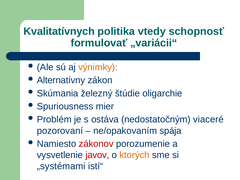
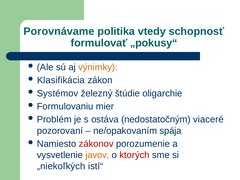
Kvalitatívnych: Kvalitatívnych -> Porovnávame (59, 31)
„variácii“: „variácii“ -> „pokusy“ (154, 43)
Alternatívny: Alternatívny -> Klasifikácia (61, 80)
Skúmania: Skúmania -> Systémov (58, 93)
Spuriousness: Spuriousness -> Formulovaniu (65, 106)
javov colour: red -> orange (97, 155)
ktorých colour: orange -> red (135, 155)
„systémami: „systémami -> „niekoľkých (61, 166)
